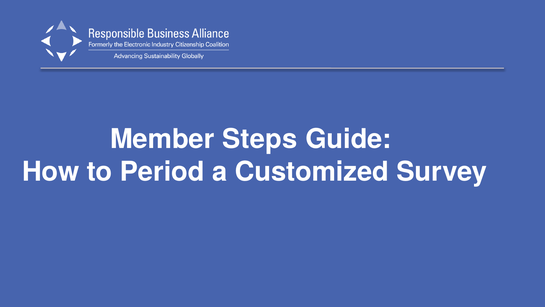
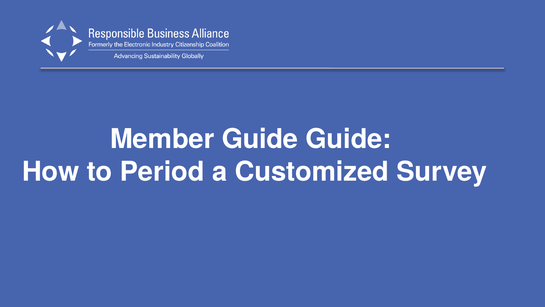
Member Steps: Steps -> Guide (260, 139)
